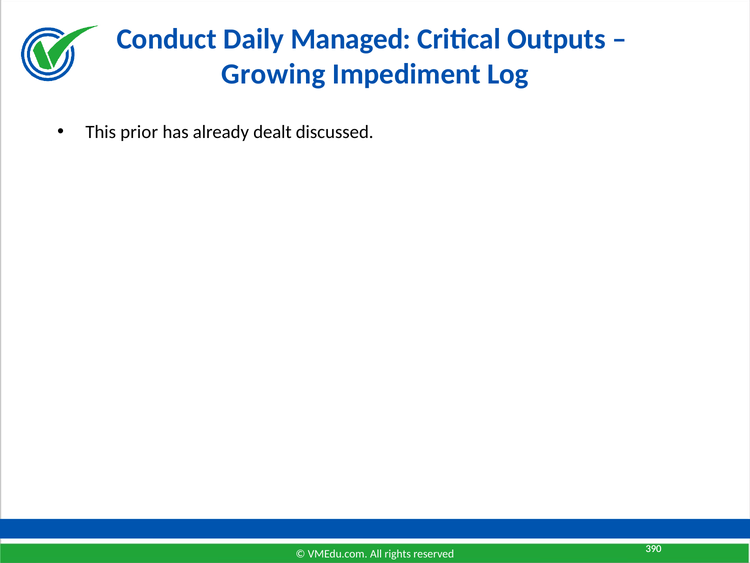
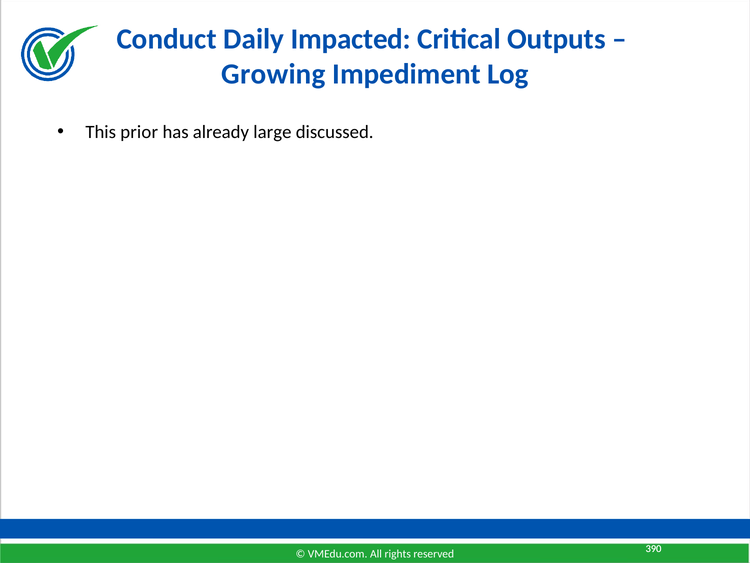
Managed: Managed -> Impacted (351, 39)
dealt: dealt -> large (272, 132)
